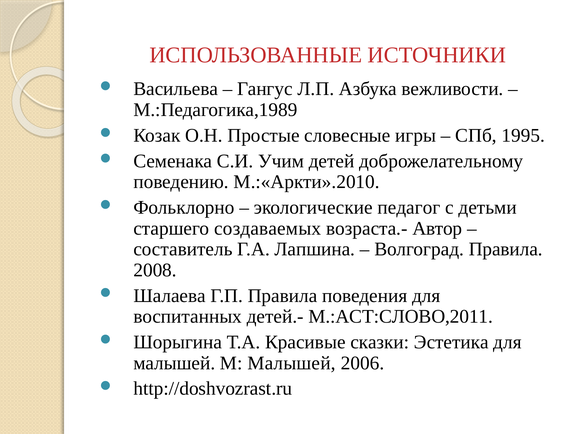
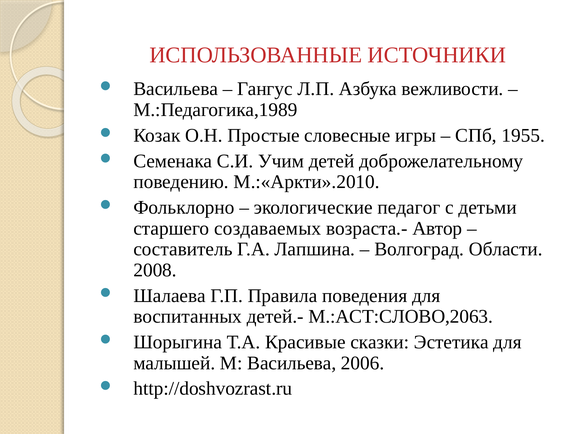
1995: 1995 -> 1955 (523, 135)
Волгоград Правила: Правила -> Области (506, 249)
М.:АСТ:СЛОВО,2011: М.:АСТ:СЛОВО,2011 -> М.:АСТ:СЛОВО,2063 (401, 316)
М Малышей: Малышей -> Васильева (292, 363)
